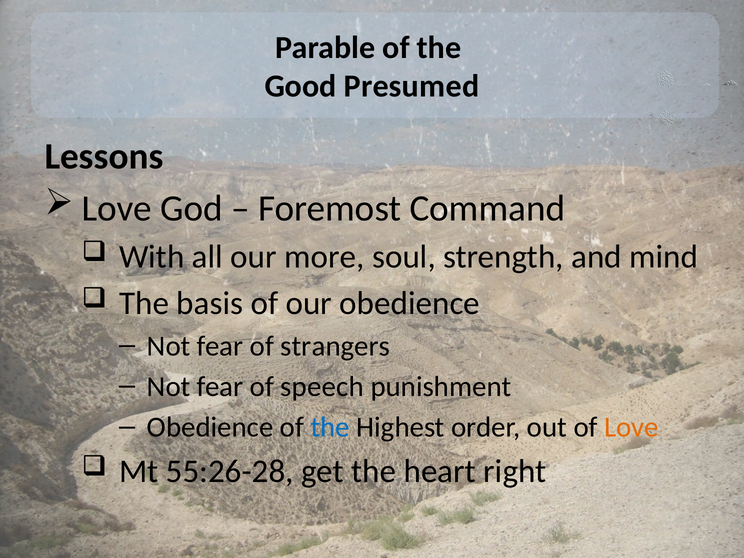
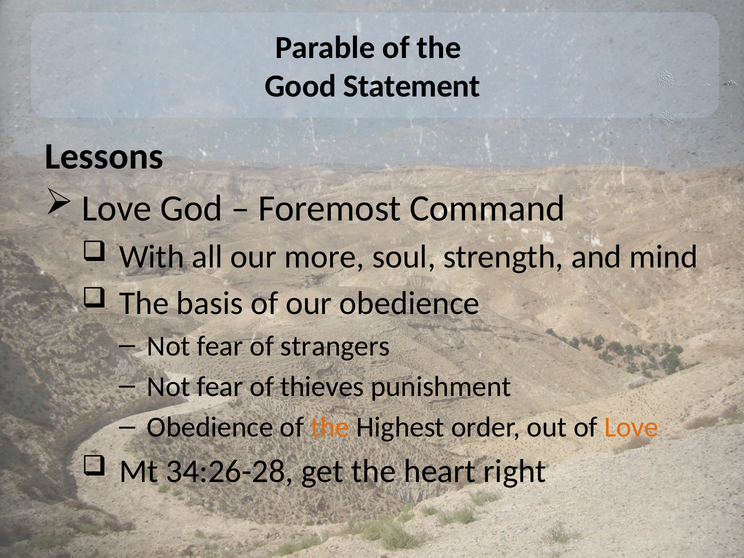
Presumed: Presumed -> Statement (412, 86)
speech: speech -> thieves (322, 387)
the colour: blue -> orange (330, 427)
55:26-28: 55:26-28 -> 34:26-28 (230, 471)
